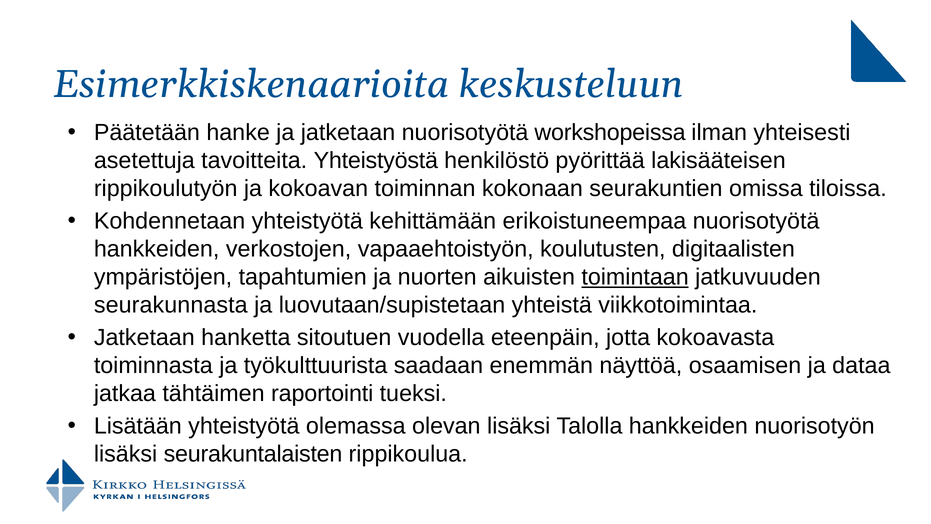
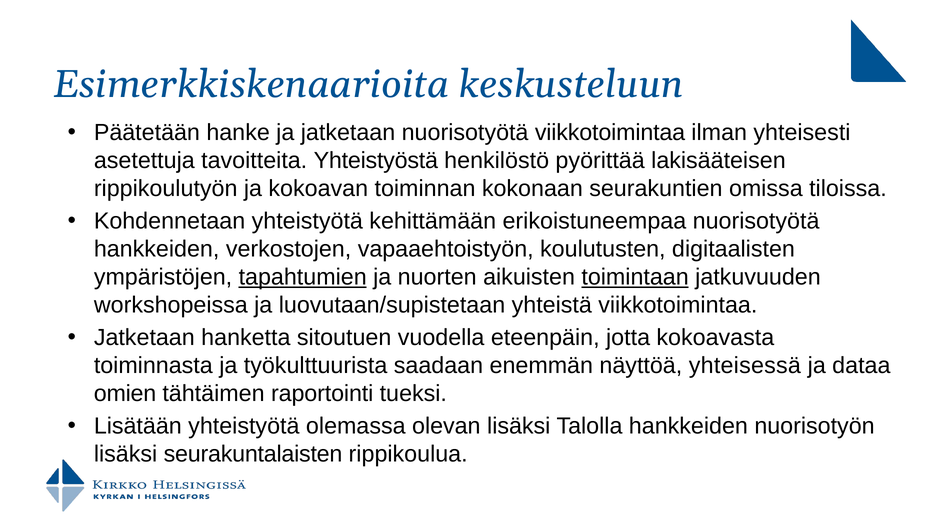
nuorisotyötä workshopeissa: workshopeissa -> viikkotoimintaa (610, 133)
tapahtumien underline: none -> present (303, 277)
seurakunnasta: seurakunnasta -> workshopeissa (171, 305)
osaamisen: osaamisen -> yhteisessä (745, 365)
jatkaa: jatkaa -> omien (125, 393)
